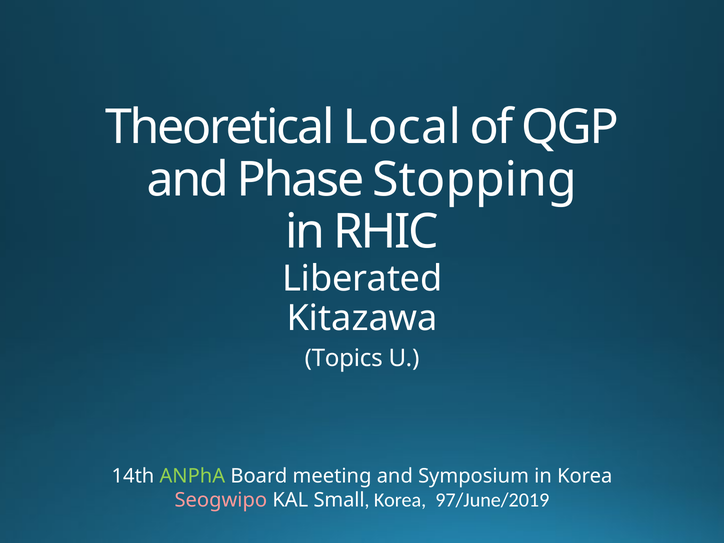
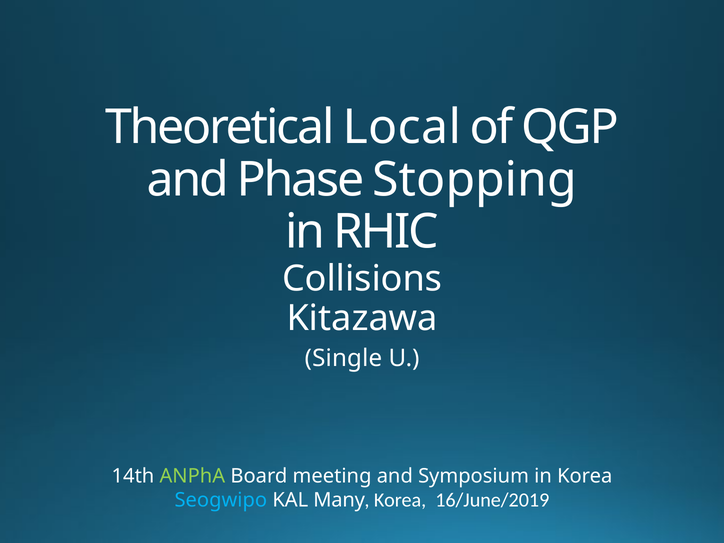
Liberated: Liberated -> Collisions (362, 279)
Topics: Topics -> Single (343, 358)
Seogwipo colour: pink -> light blue (221, 500)
Small: Small -> Many (339, 500)
97/June/2019: 97/June/2019 -> 16/June/2019 (492, 500)
